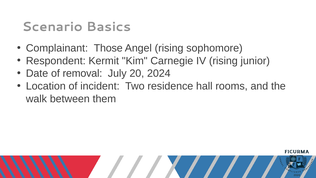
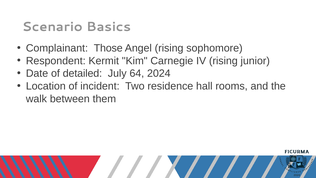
removal: removal -> detailed (82, 73)
20: 20 -> 64 (137, 73)
